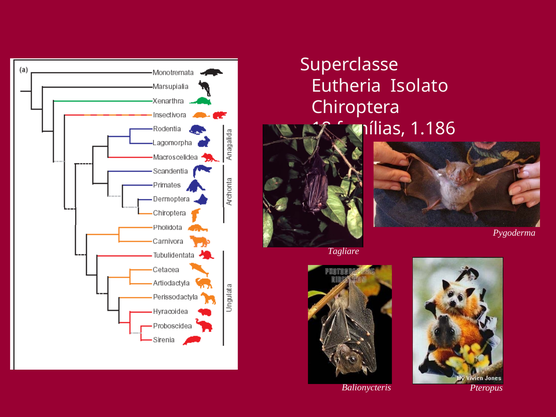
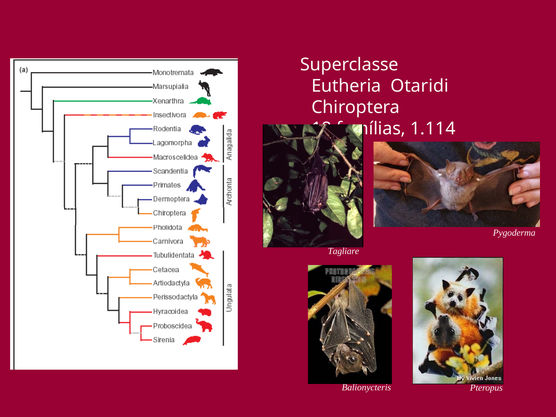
Isolato: Isolato -> Otaridi (420, 86)
1.186: 1.186 -> 1.114 (433, 129)
